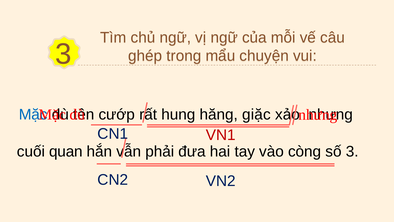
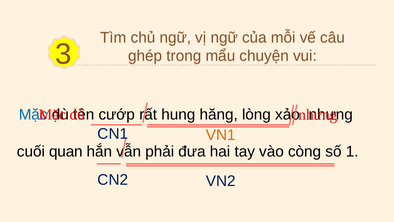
giặc: giặc -> lòng (257, 114)
VN1 colour: red -> orange (221, 135)
số 3: 3 -> 1 (352, 151)
